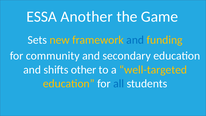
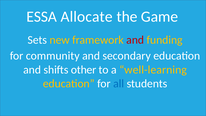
Another: Another -> Allocate (87, 17)
and colour: blue -> red (135, 40)
well-targeted: well-targeted -> well-learning (153, 70)
